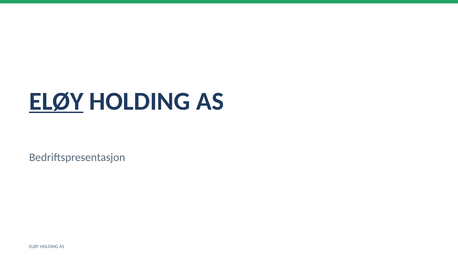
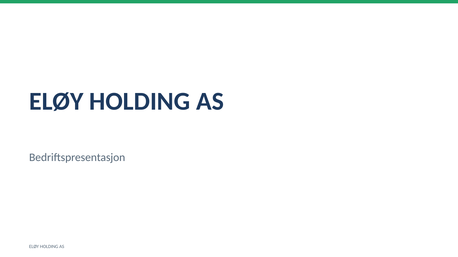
ELØY underline: present -> none (56, 102)
